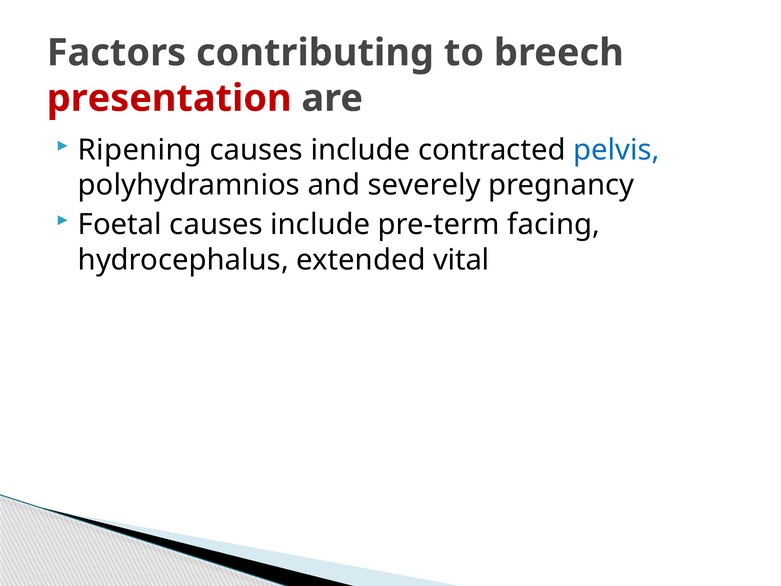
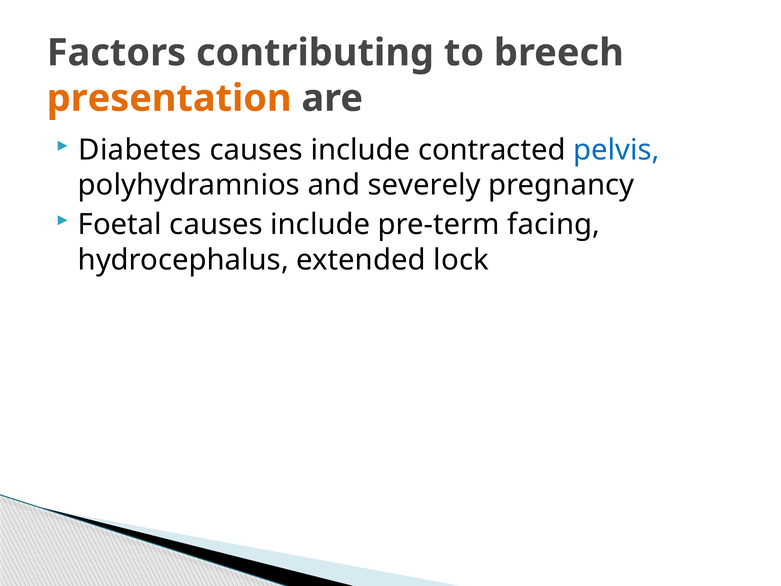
presentation colour: red -> orange (169, 98)
Ripening: Ripening -> Diabetes (140, 150)
vital: vital -> lock (461, 260)
